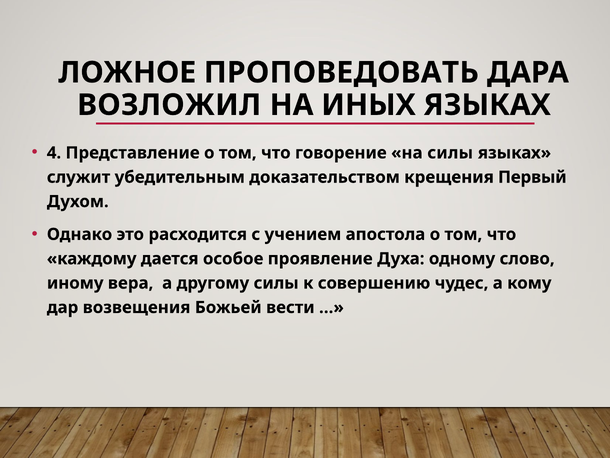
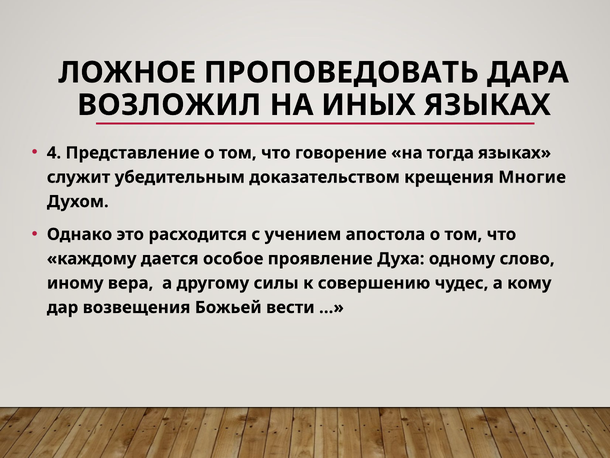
на силы: силы -> тогда (450, 153)
Первый: Первый -> Многие (532, 177)
